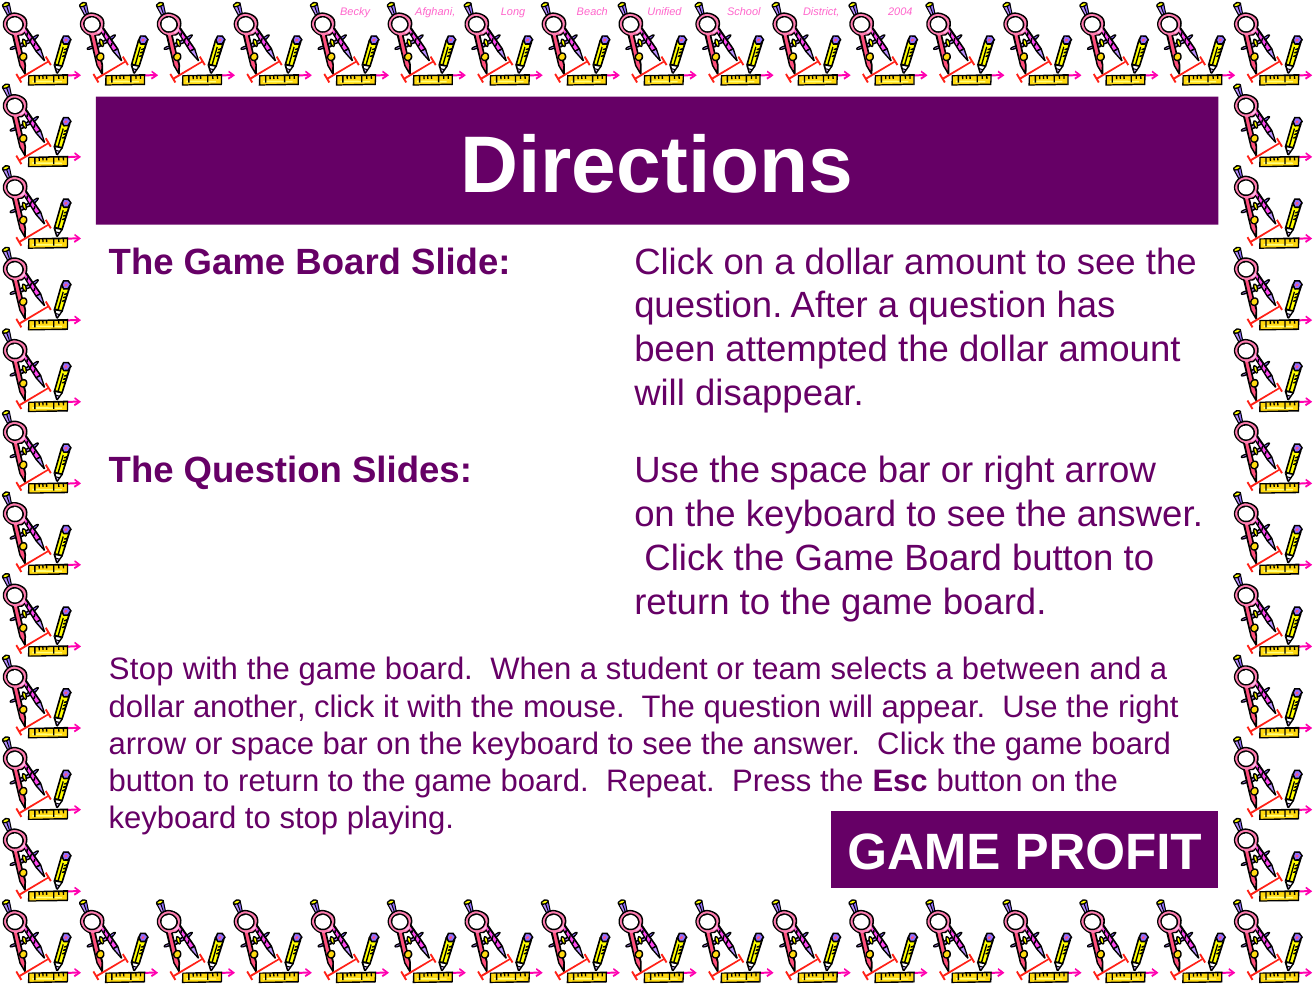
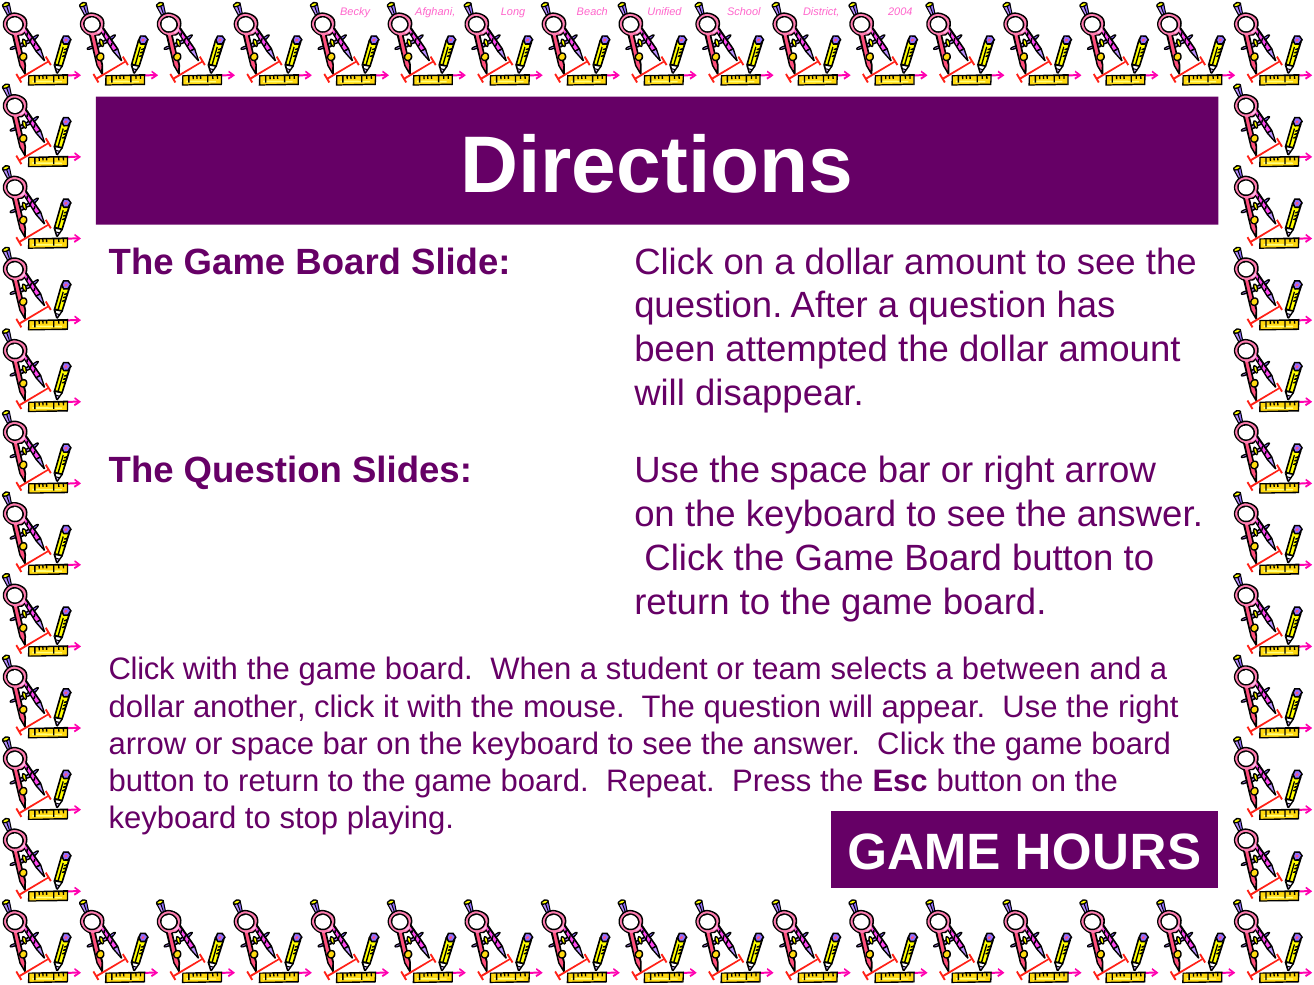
Stop: Stop -> Click (142, 670)
PROFIT: PROFIT -> HOURS (1108, 853)
